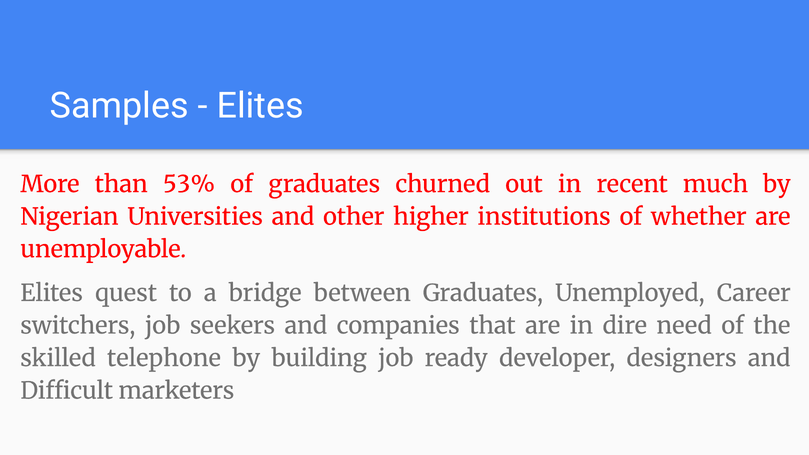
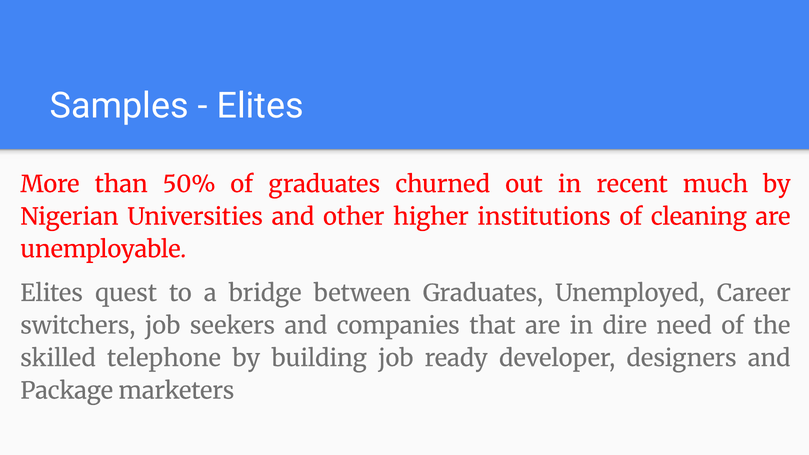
53%: 53% -> 50% (189, 184)
whether: whether -> cleaning (699, 217)
Difficult: Difficult -> Package (67, 391)
